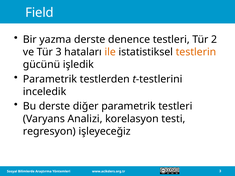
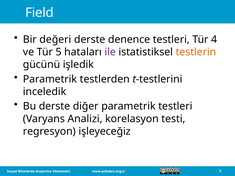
yazma: yazma -> değeri (55, 40)
2: 2 -> 4 (214, 40)
Tür 3: 3 -> 5 (59, 52)
ile colour: orange -> purple (110, 52)
